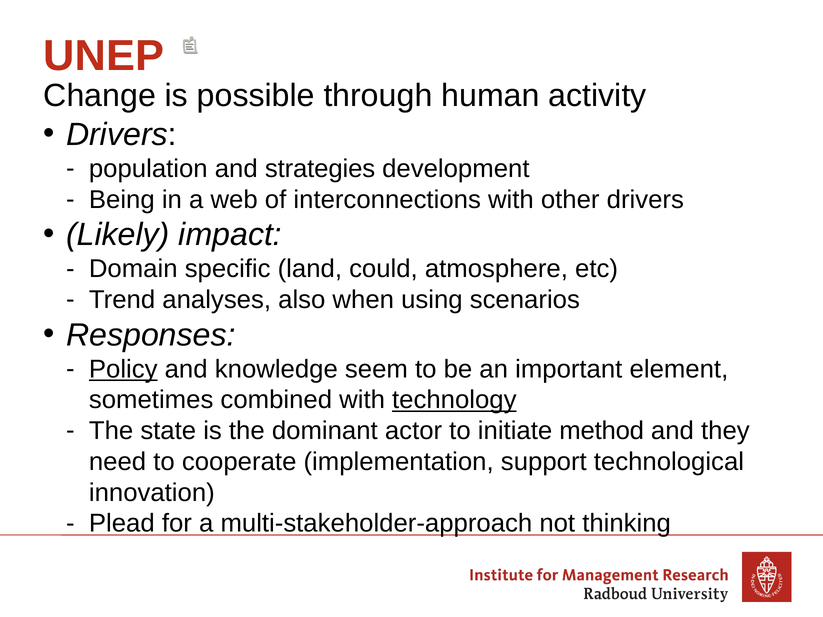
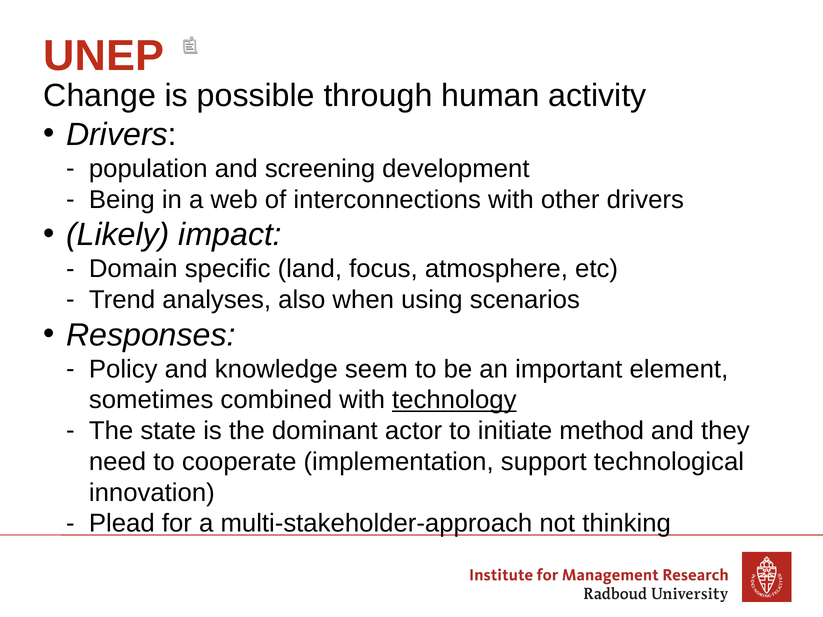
strategies: strategies -> screening (320, 169)
could: could -> focus (383, 269)
Policy underline: present -> none (123, 369)
